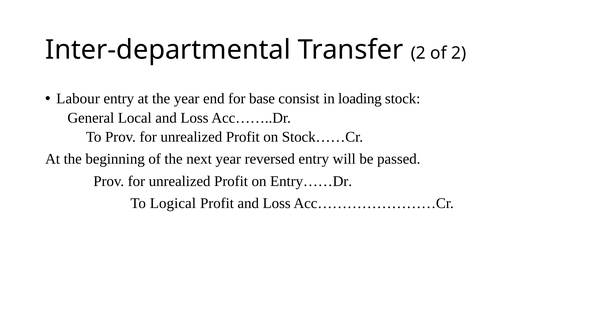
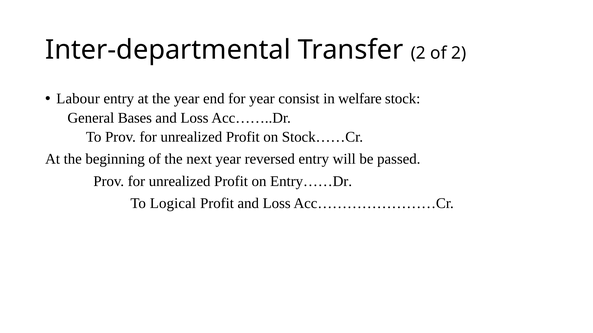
for base: base -> year (262, 99)
loading: loading -> welfare (360, 99)
Local: Local -> Bases (135, 118)
